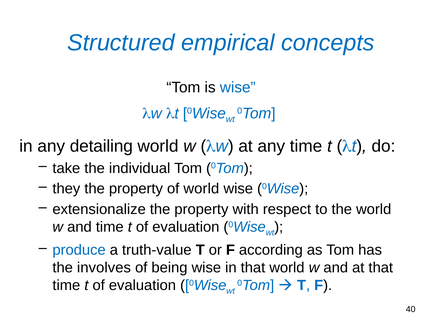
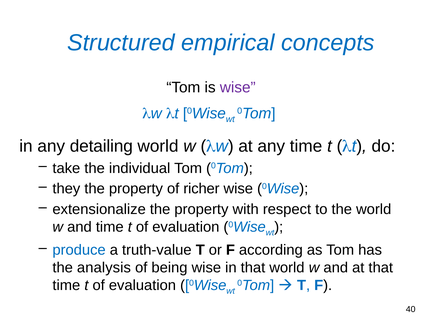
wise colour: blue -> purple (238, 88)
of world: world -> richer (201, 189)
involves: involves -> analysis (104, 268)
